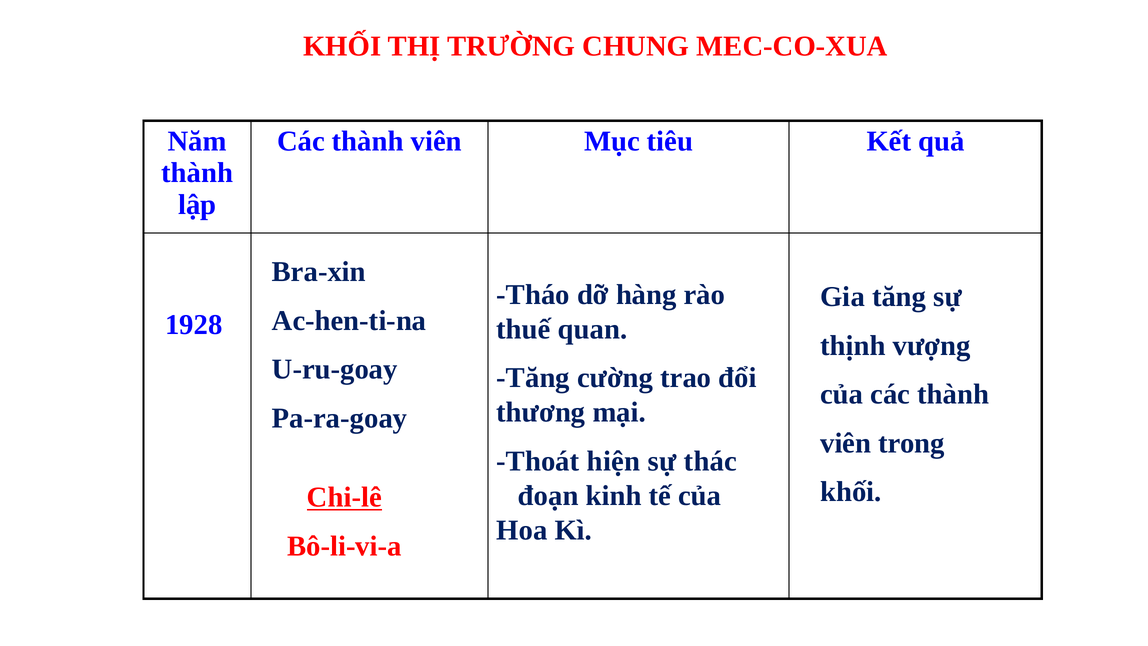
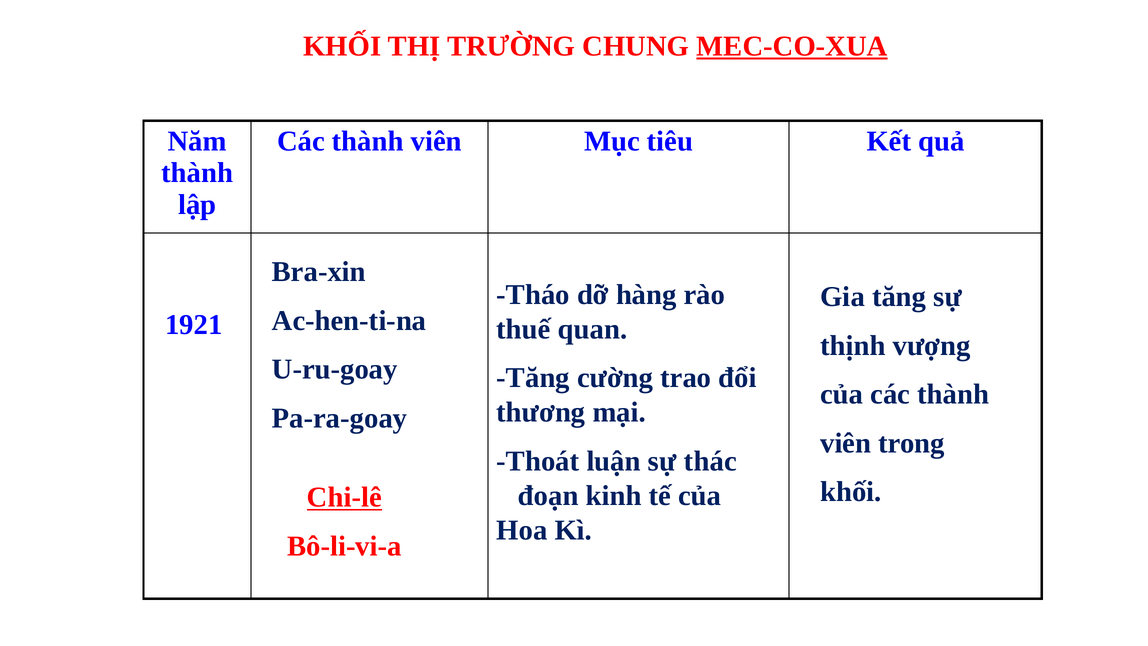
MEC-CO-XUA underline: none -> present (792, 46)
1928: 1928 -> 1921 (194, 325)
hiện: hiện -> luận (614, 461)
